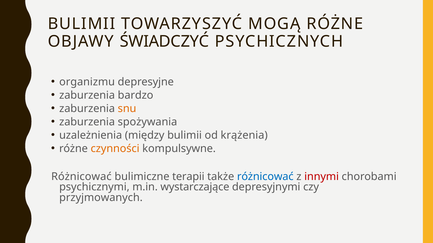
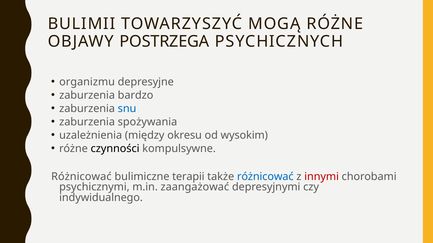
ŚWIADCZYĆ: ŚWIADCZYĆ -> POSTRZEGA (164, 41)
snu colour: orange -> blue (127, 109)
między bulimii: bulimii -> okresu (185, 136)
krążenia: krążenia -> wysokim (244, 136)
czynności colour: orange -> black (115, 149)
wystarczające: wystarczające -> zaangażować (195, 187)
przyjmowanych: przyjmowanych -> indywidualnego (101, 198)
